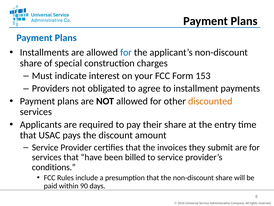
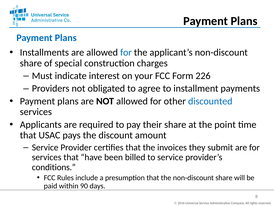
153: 153 -> 226 (203, 76)
discounted colour: orange -> blue (210, 101)
entry: entry -> point (225, 124)
